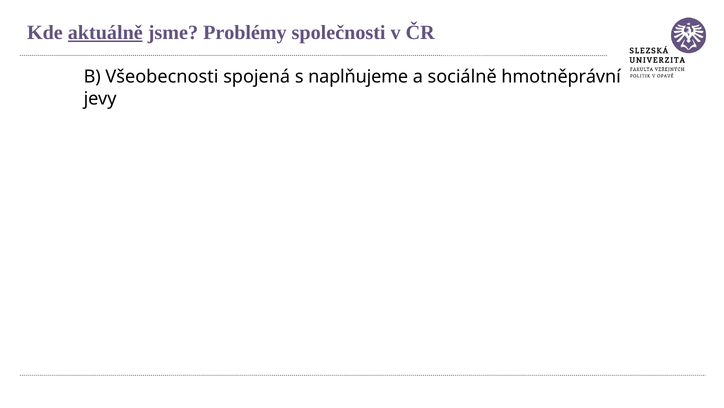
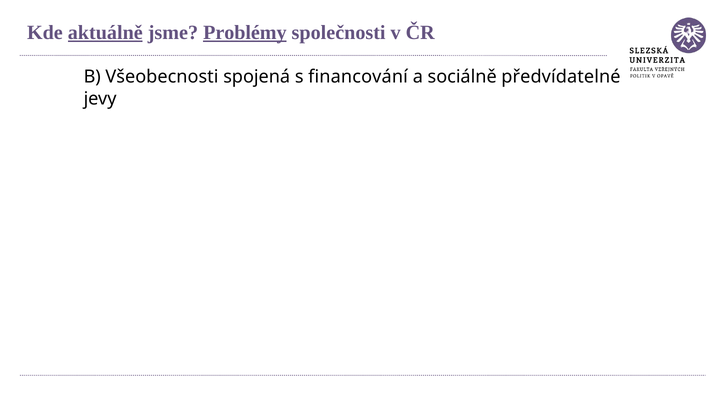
Problémy underline: none -> present (245, 33)
naplňujeme: naplňujeme -> financování (358, 77)
hmotněprávní: hmotněprávní -> předvídatelné (561, 77)
